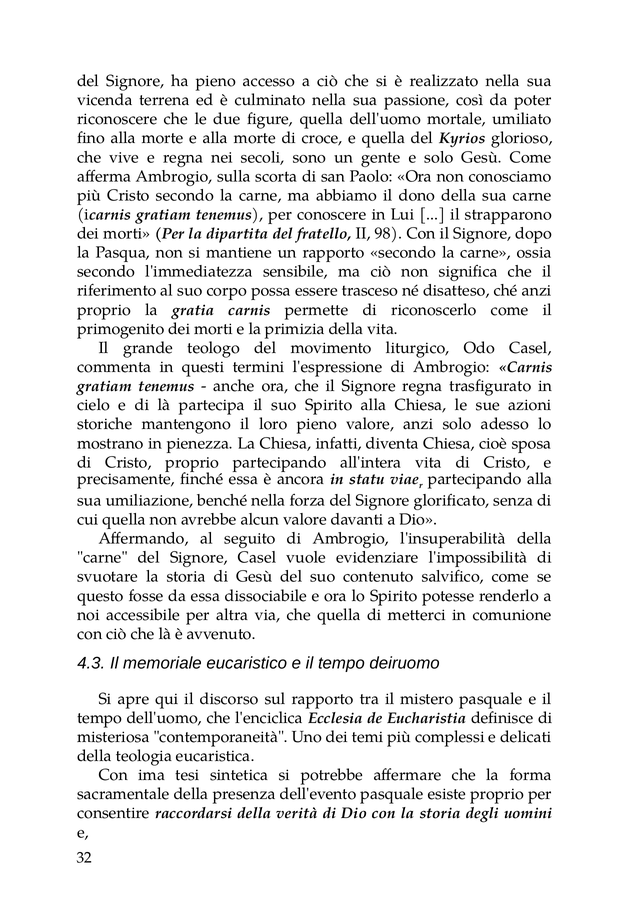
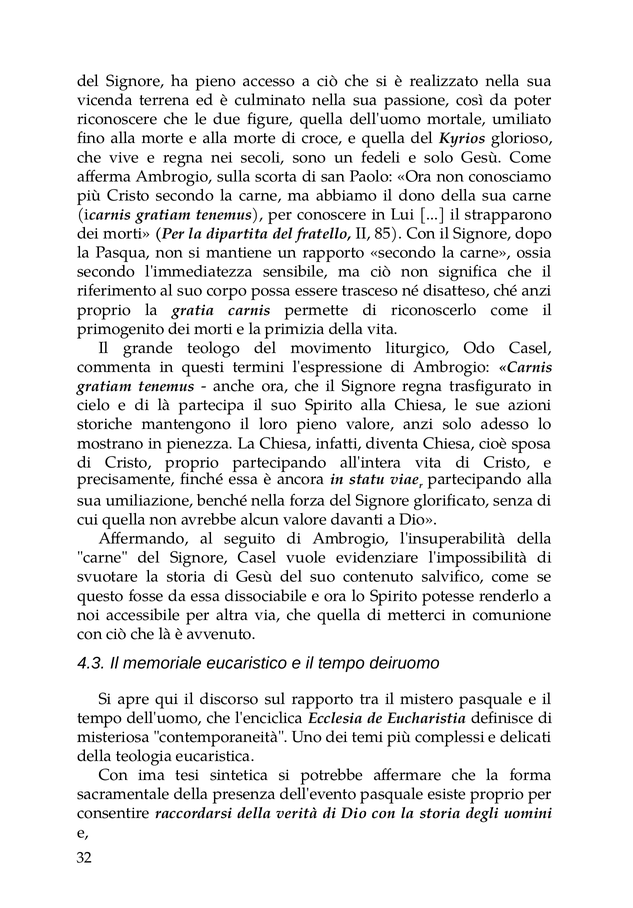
gente: gente -> fedeli (381, 157)
98: 98 -> 85 (389, 234)
